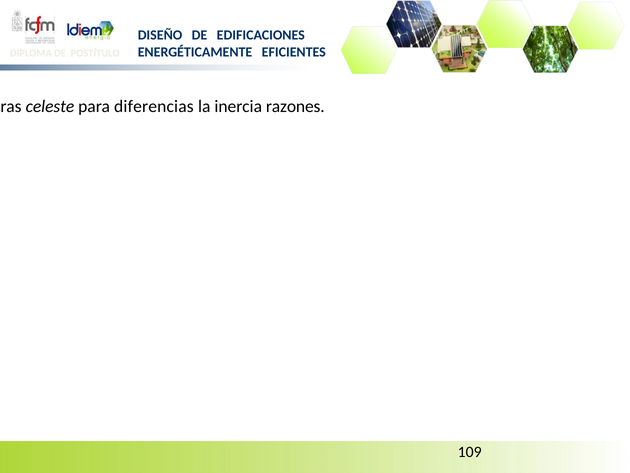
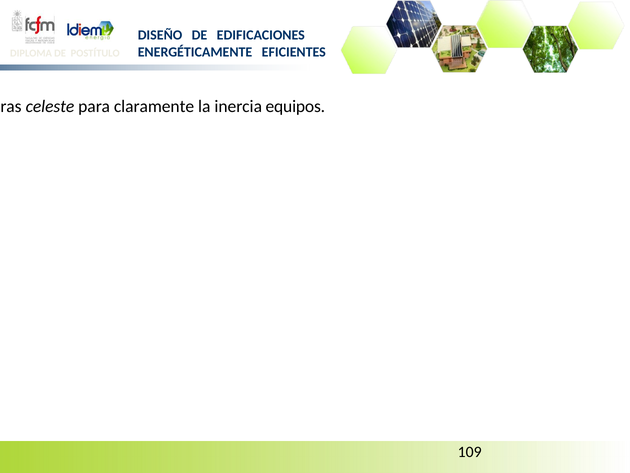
diferencias: diferencias -> claramente (154, 106)
razones: razones -> equipos (295, 106)
